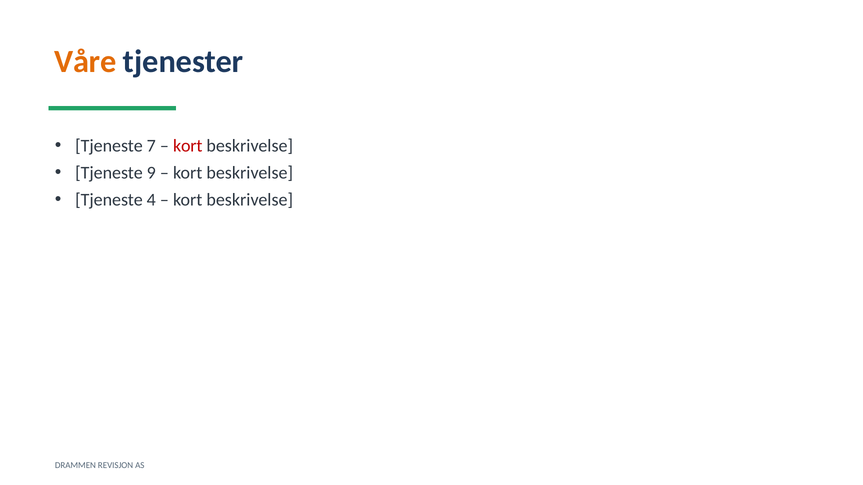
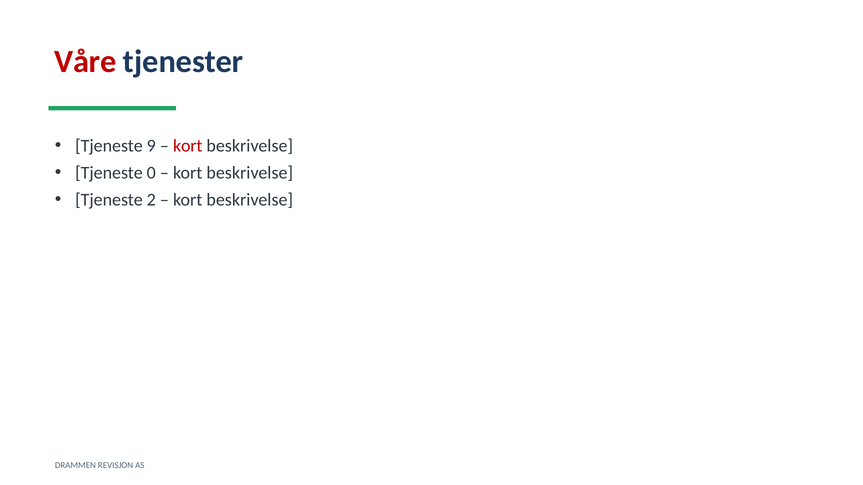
Våre colour: orange -> red (85, 62)
7: 7 -> 9 (151, 146)
9: 9 -> 0 (151, 173)
4: 4 -> 2 (151, 200)
